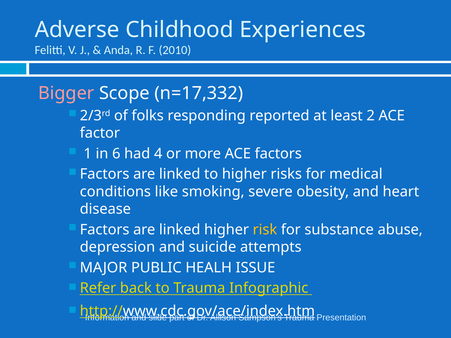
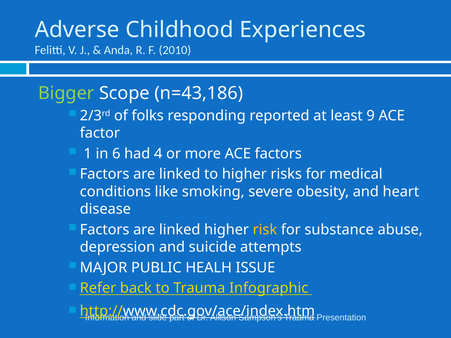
Bigger colour: pink -> light green (66, 93)
n=17,332: n=17,332 -> n=43,186 (199, 93)
2: 2 -> 9 (371, 116)
